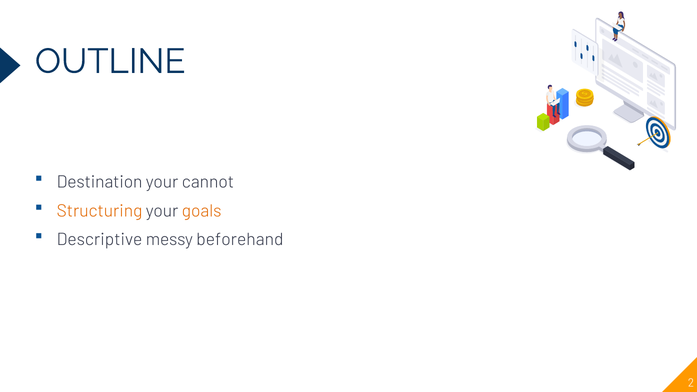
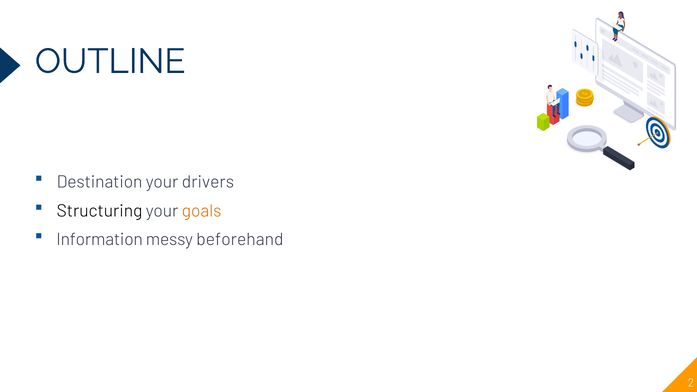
cannot: cannot -> drivers (208, 182)
Structuring colour: orange -> black (100, 211)
Descriptive: Descriptive -> Information (100, 240)
